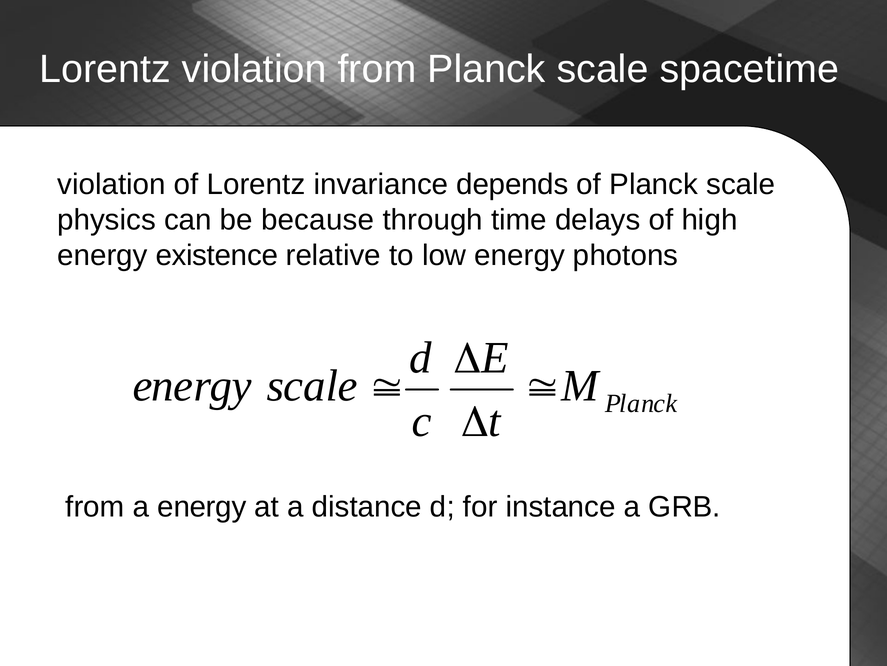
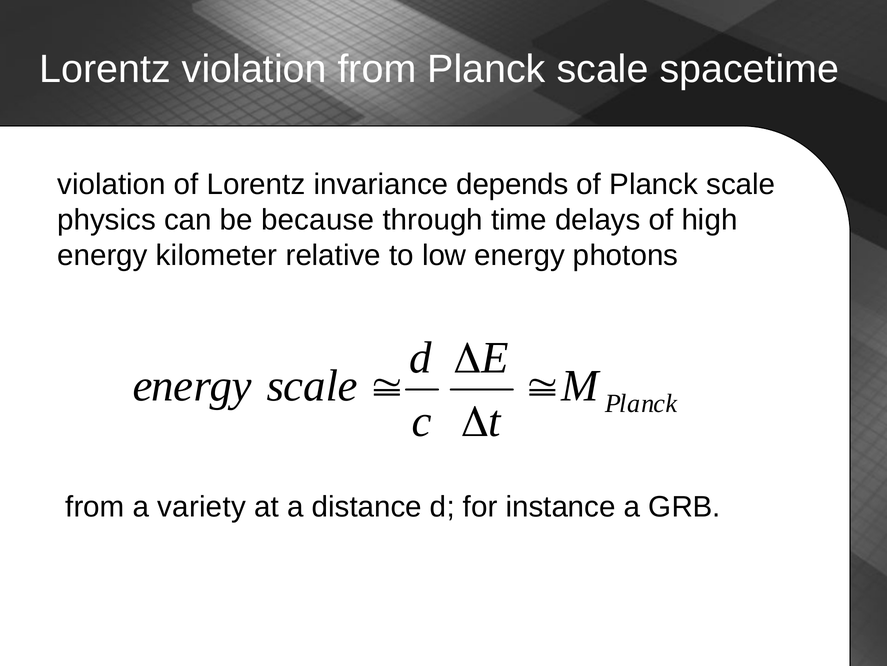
existence: existence -> kilometer (217, 255)
a energy: energy -> variety (202, 507)
